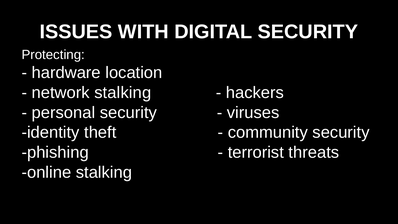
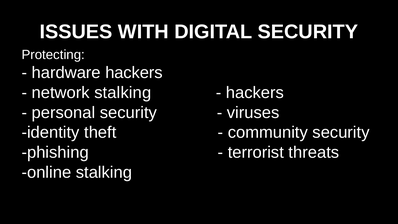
hardware location: location -> hackers (134, 73)
